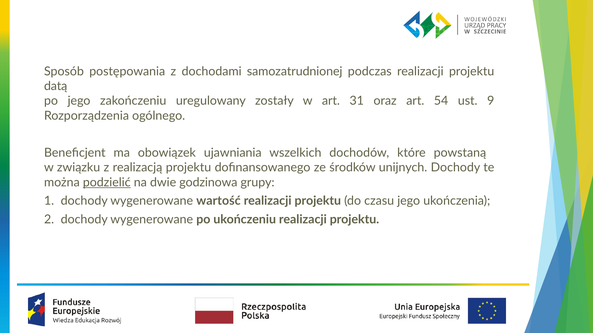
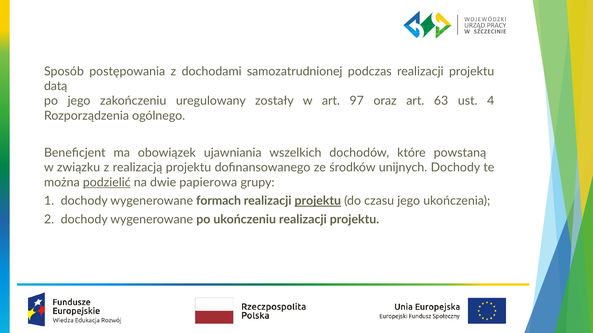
31: 31 -> 97 (357, 101)
54: 54 -> 63 (441, 101)
9: 9 -> 4 (491, 101)
godzinowa: godzinowa -> papierowa (208, 183)
wartość: wartość -> formach (219, 201)
projektu underline: none -> present (318, 201)
